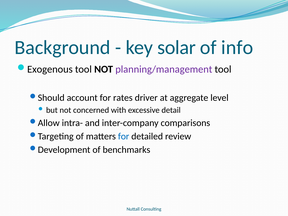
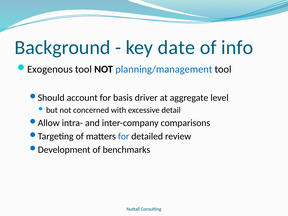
solar: solar -> date (176, 48)
planning/management colour: purple -> blue (164, 69)
rates: rates -> basis (123, 98)
